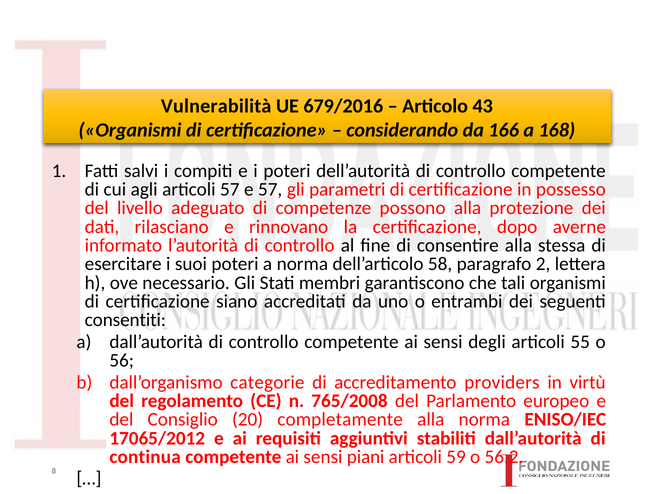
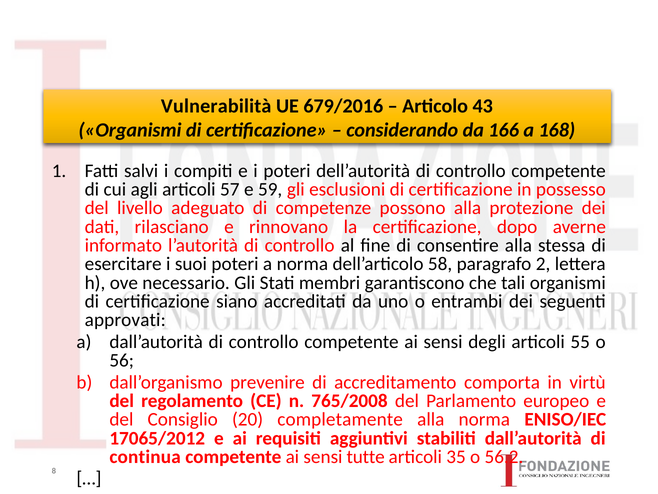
e 57: 57 -> 59 (270, 189)
parametri: parametri -> esclusioni (347, 189)
consentiti: consentiti -> approvati (125, 320)
categorie: categorie -> prevenire (267, 382)
providers: providers -> comporta (502, 382)
piani: piani -> tutte (366, 456)
59: 59 -> 35 (456, 456)
